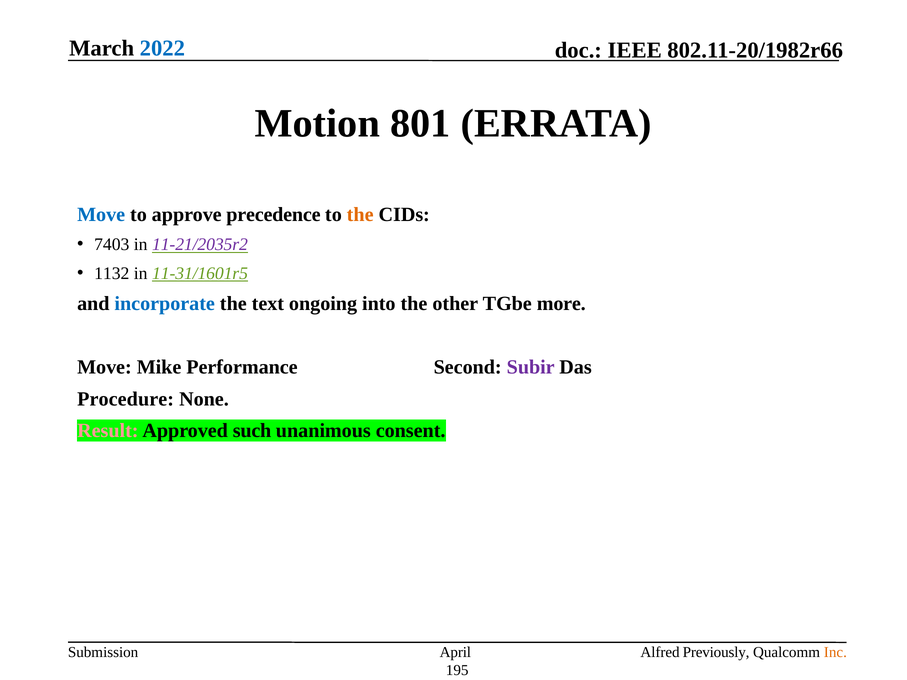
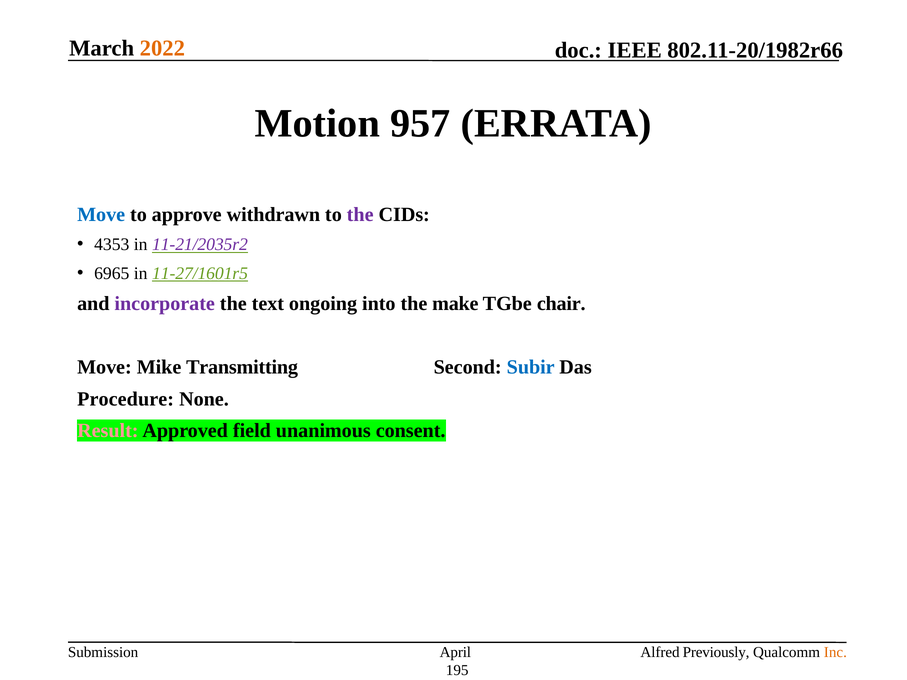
2022 colour: blue -> orange (162, 48)
801: 801 -> 957 (420, 124)
precedence: precedence -> withdrawn (273, 215)
the colour: orange -> purple (360, 215)
7403: 7403 -> 4353 (112, 245)
1132: 1132 -> 6965 (112, 273)
11-31/1601r5: 11-31/1601r5 -> 11-27/1601r5 (200, 273)
incorporate colour: blue -> purple (165, 304)
other: other -> make (455, 304)
more: more -> chair (561, 304)
Performance: Performance -> Transmitting (242, 367)
Subir colour: purple -> blue (531, 367)
such: such -> field (252, 431)
